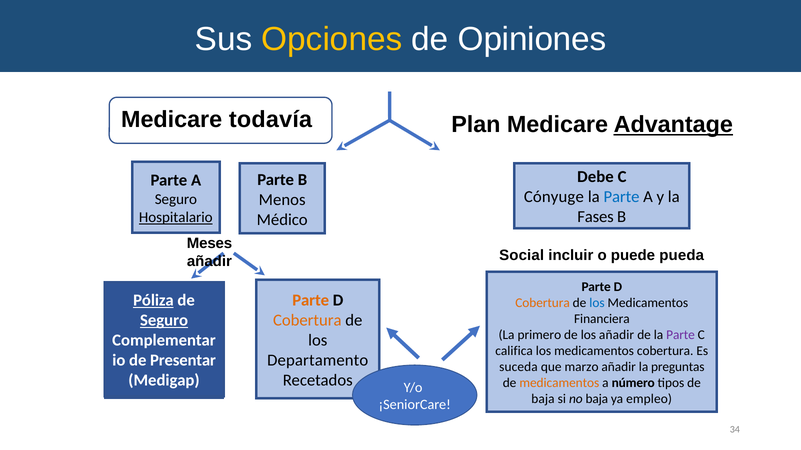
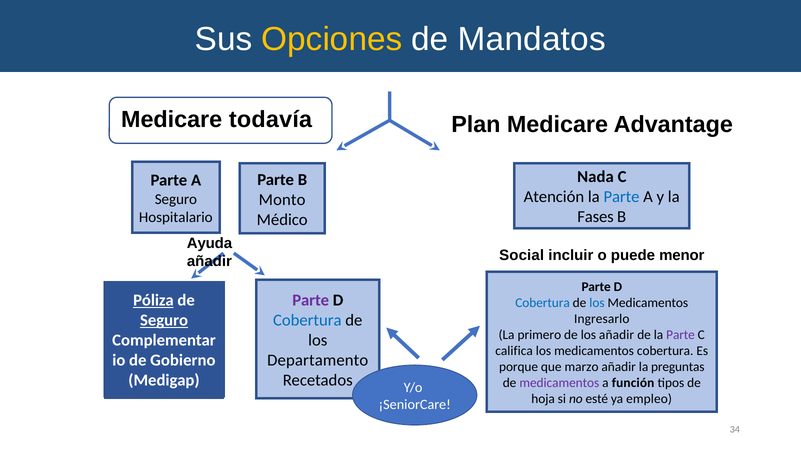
Opiniones: Opiniones -> Mandatos (532, 39)
Advantage underline: present -> none (673, 125)
Debe: Debe -> Nada (595, 177)
Cónyuge: Cónyuge -> Atención (554, 197)
Menos: Menos -> Monto (282, 200)
Hospitalario underline: present -> none (176, 218)
Meses: Meses -> Ayuda (209, 244)
pueda: pueda -> menor (682, 256)
Parte colour: orange -> purple (311, 301)
Cobertura colour: orange -> blue (543, 303)
Financiera: Financiera -> Ingresarlo (602, 319)
Cobertura colour: orange -> blue (307, 321)
Presentar: Presentar -> Gobierno (183, 361)
suceda: suceda -> porque (519, 367)
medicamentos colour: orange -> purple (559, 383)
número: número -> función (633, 383)
baja: baja -> hoja (543, 399)
no baja: baja -> esté (597, 399)
